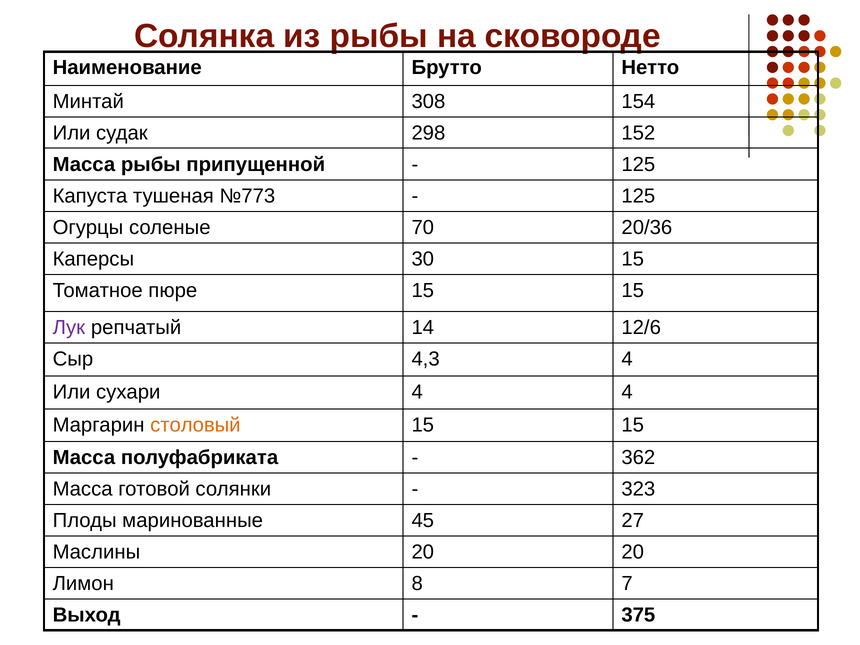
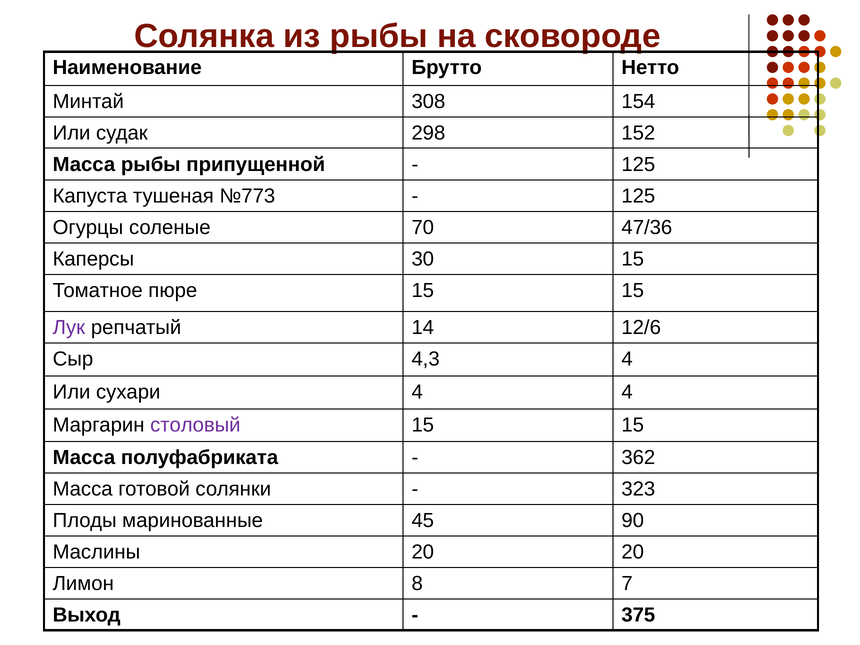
20/36: 20/36 -> 47/36 (647, 228)
столовый colour: orange -> purple (195, 425)
27: 27 -> 90 (633, 521)
